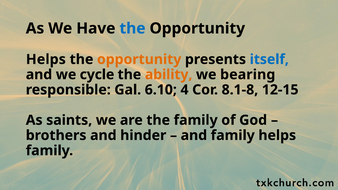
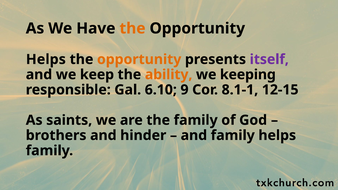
the colour: blue -> orange (133, 28)
itself colour: blue -> purple (269, 59)
cycle: cycle -> keep (97, 75)
bearing: bearing -> keeping (248, 75)
4: 4 -> 9 (185, 90)
8.1-8: 8.1-8 -> 8.1-1 (240, 90)
